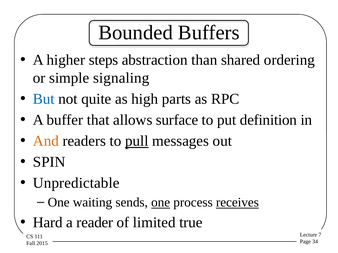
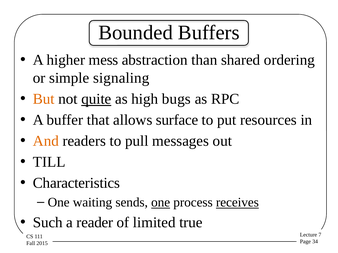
steps: steps -> mess (104, 60)
But colour: blue -> orange (44, 99)
quite underline: none -> present (96, 99)
parts: parts -> bugs (176, 99)
definition: definition -> resources (268, 120)
pull underline: present -> none (137, 141)
SPIN: SPIN -> TILL (49, 162)
Unpredictable: Unpredictable -> Characteristics (76, 183)
Hard: Hard -> Such (48, 223)
